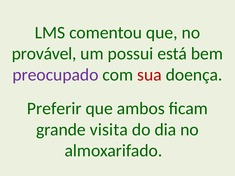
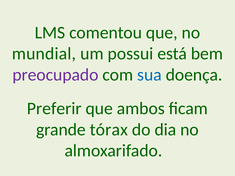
provável: provável -> mundial (44, 54)
sua colour: red -> blue (149, 75)
visita: visita -> tórax (109, 130)
